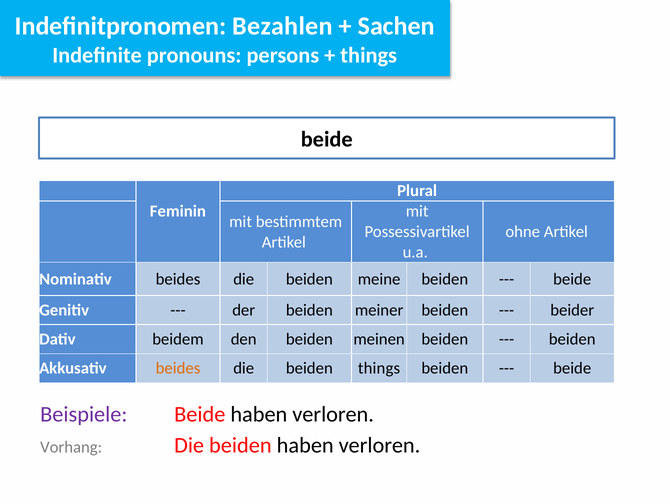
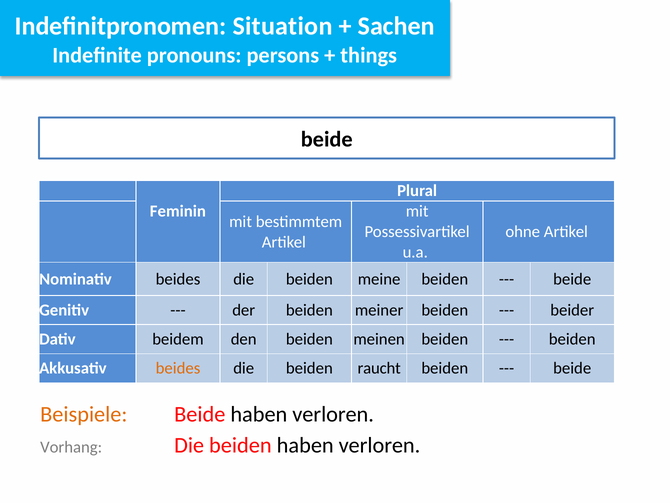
Bezahlen: Bezahlen -> Situation (283, 26)
beiden things: things -> raucht (379, 368)
Beispiele colour: purple -> orange (84, 414)
